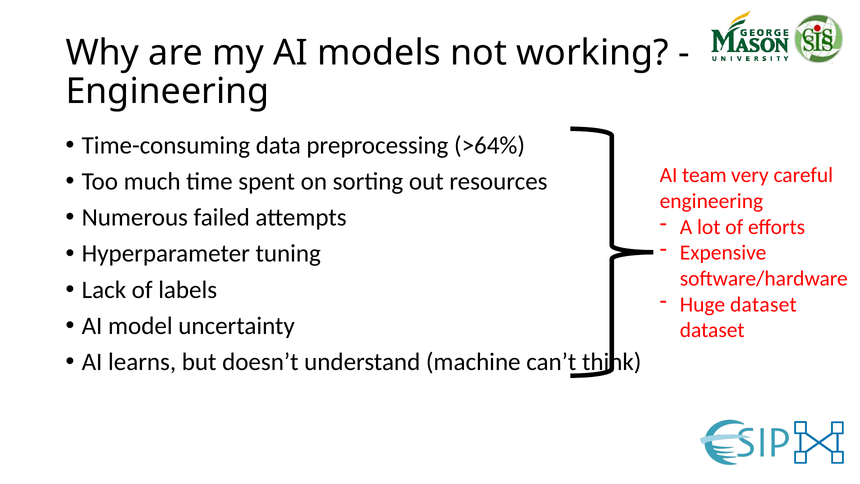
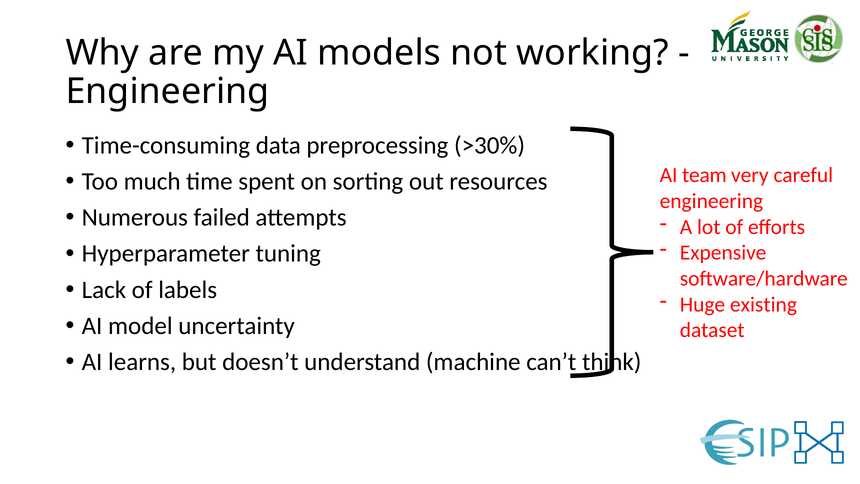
>64%: >64% -> >30% (490, 145)
Huge dataset: dataset -> existing (763, 304)
